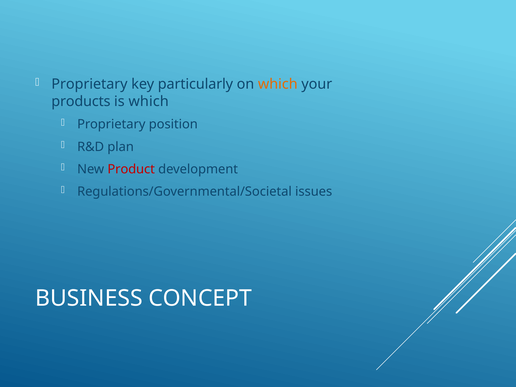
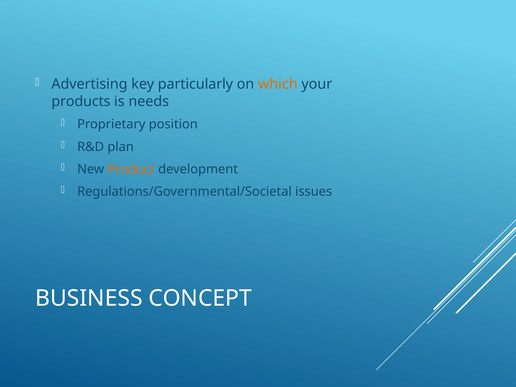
Proprietary: Proprietary -> Advertising (89, 84)
is which: which -> needs (149, 101)
Product colour: red -> orange (131, 169)
